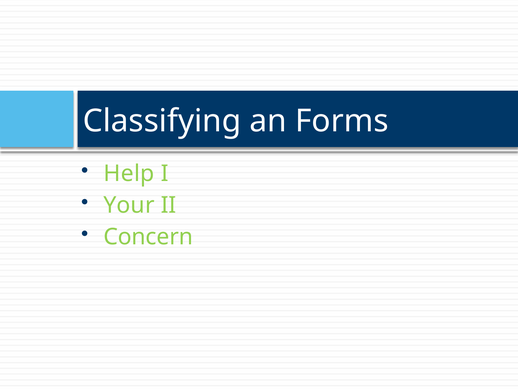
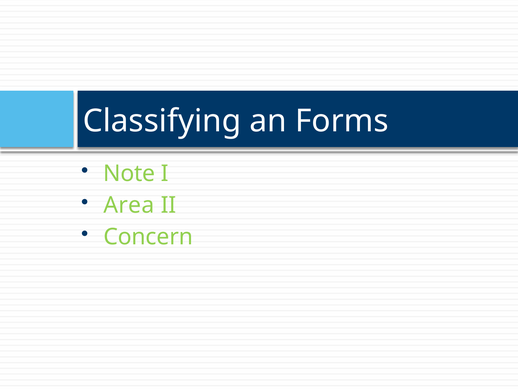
Help: Help -> Note (129, 173)
Your: Your -> Area (129, 205)
